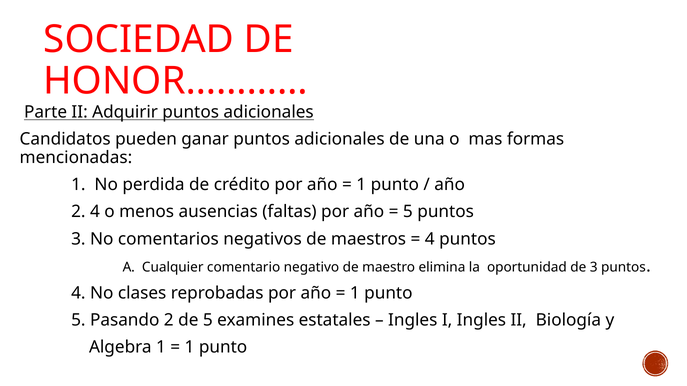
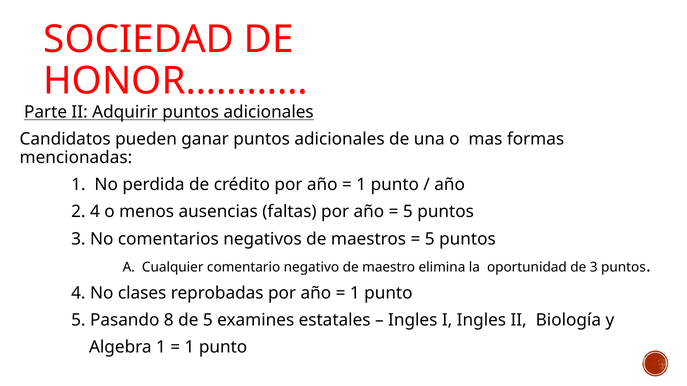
4: 4 -> 5 (430, 239)
Pasando 2: 2 -> 8 (169, 320)
